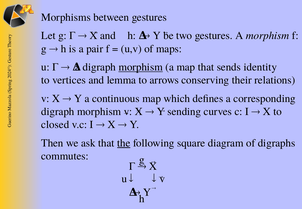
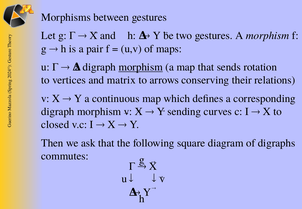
identity: identity -> rotation (260, 67)
lemma: lemma -> matrix (121, 80)
the underline: present -> none (124, 143)
